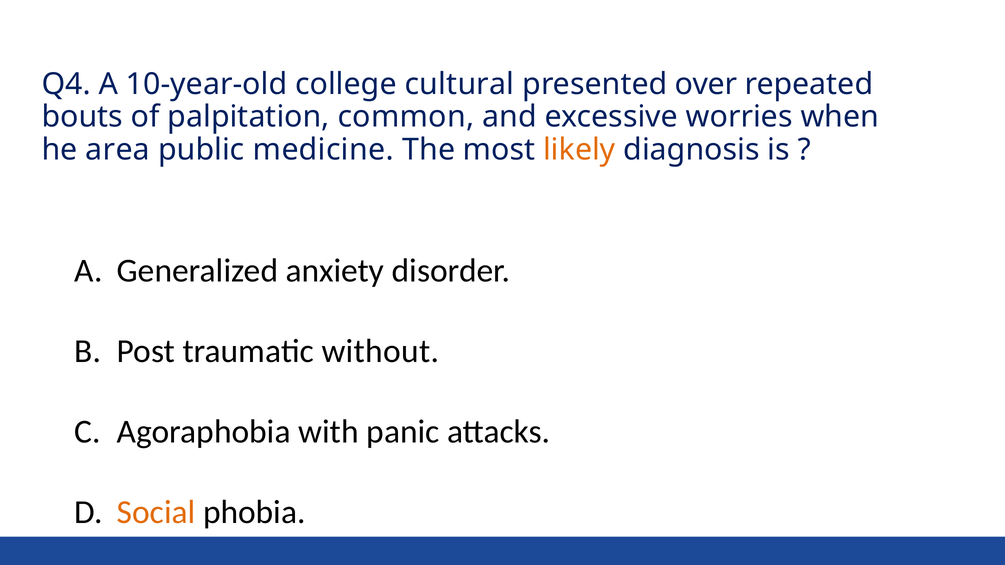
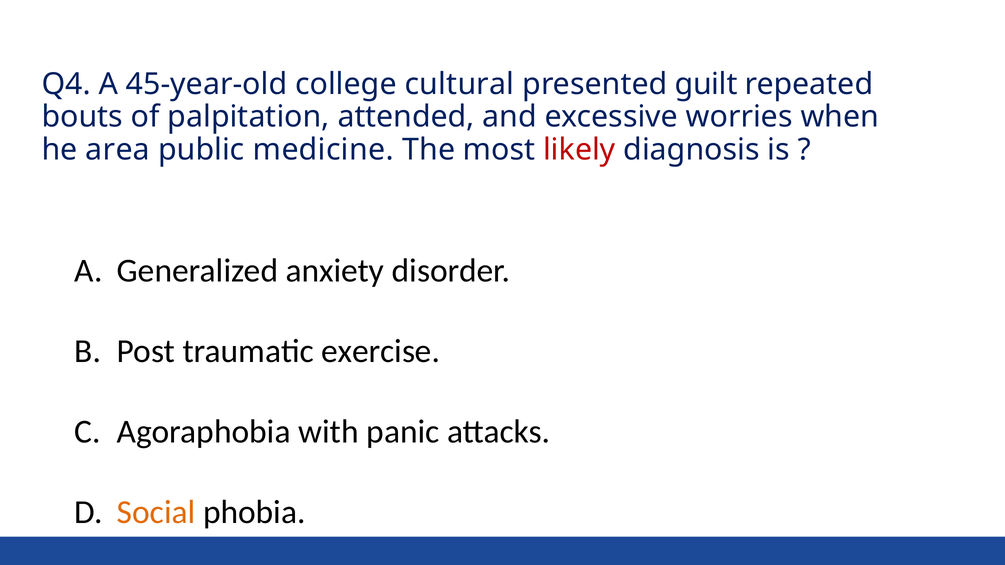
10-year-old: 10-year-old -> 45-year-old (207, 84)
over: over -> guilt (706, 84)
common: common -> attended (406, 117)
likely colour: orange -> red (579, 150)
without: without -> exercise (381, 351)
